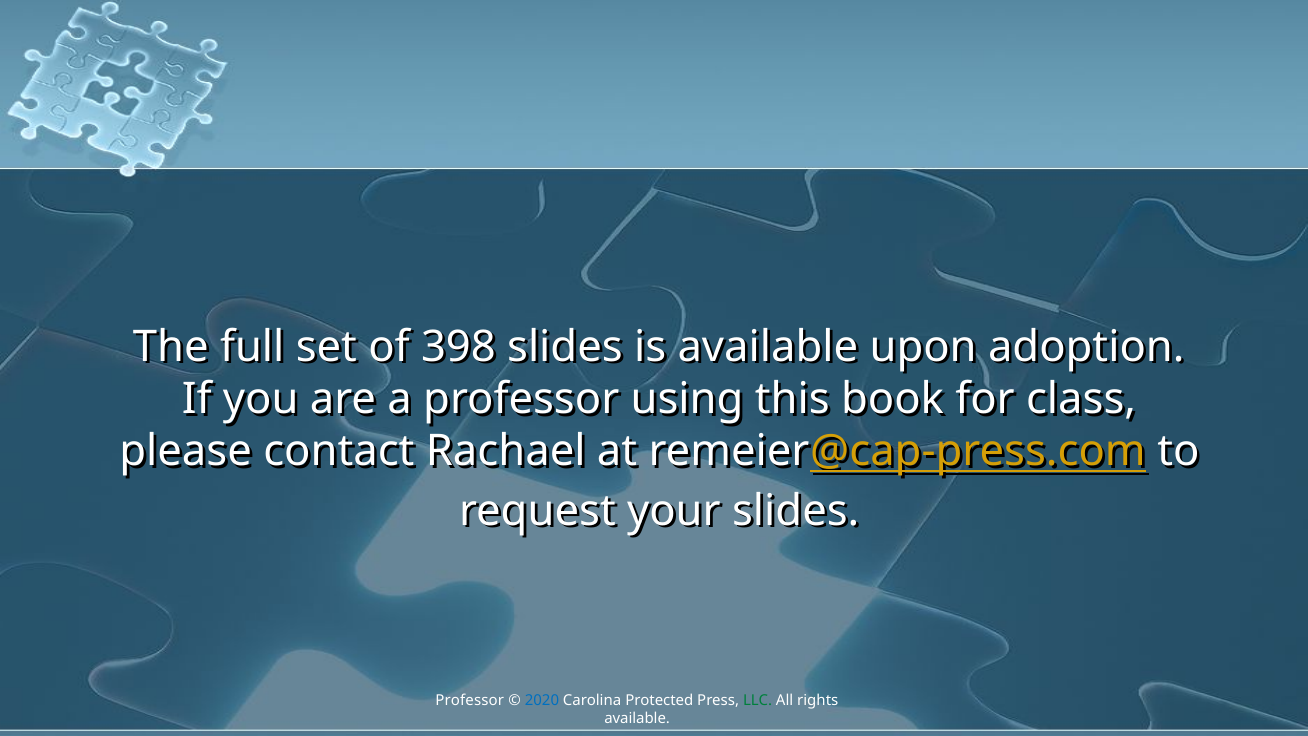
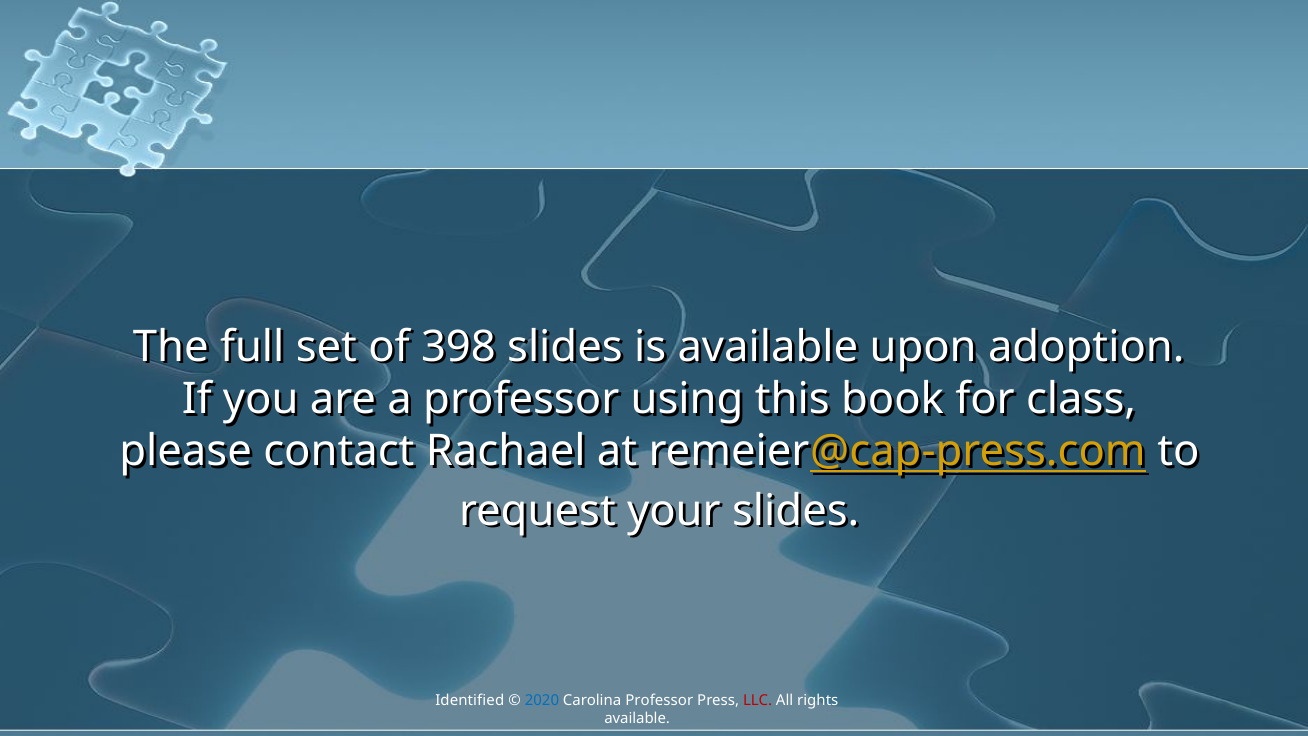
Professor: Professor -> Identified (470, 700)
Carolina Protected: Protected -> Professor (659, 700)
LLC colour: green -> red (758, 700)
